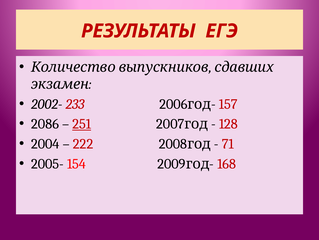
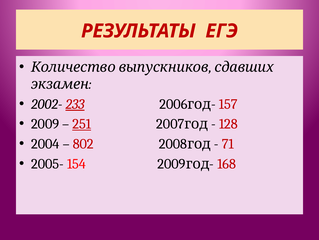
233 underline: none -> present (75, 104)
2086: 2086 -> 2009 (45, 124)
222: 222 -> 802 (83, 144)
